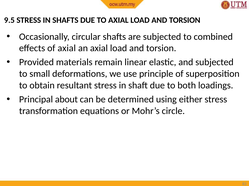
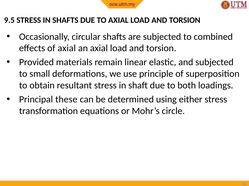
about: about -> these (66, 100)
